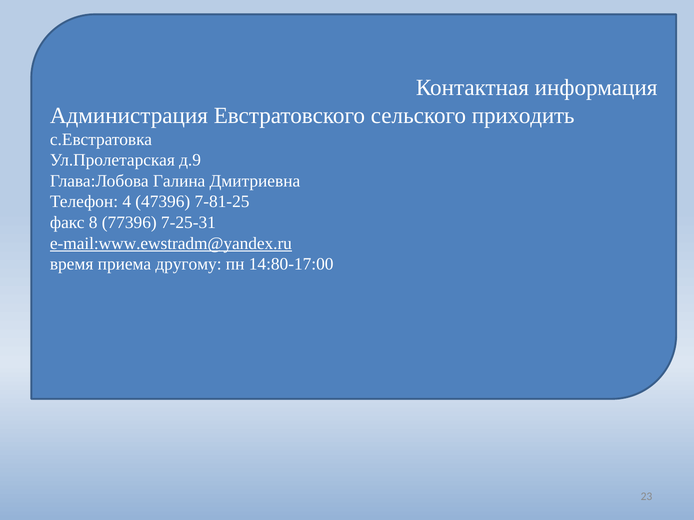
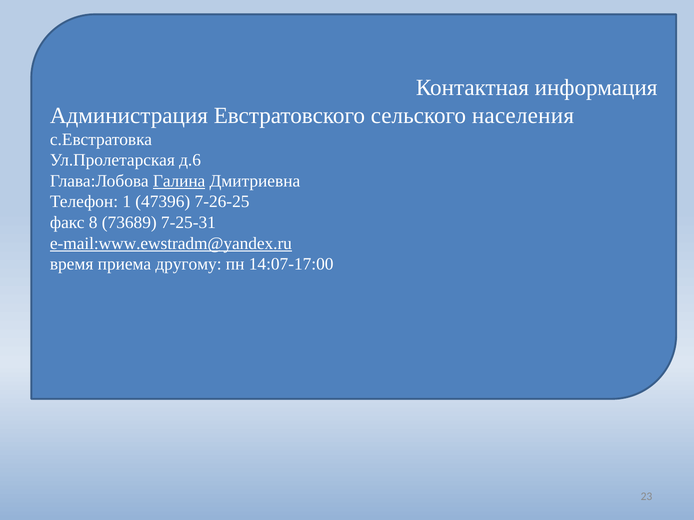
приходить: приходить -> населения (523, 116)
д.9: д.9 -> д.6 (190, 160)
Галина underline: none -> present (179, 181)
4: 4 -> 1 (127, 202)
7-81-25: 7-81-25 -> 7-26-25 (222, 202)
77396: 77396 -> 73689 (129, 223)
14:80-17:00: 14:80-17:00 -> 14:07-17:00 (291, 264)
